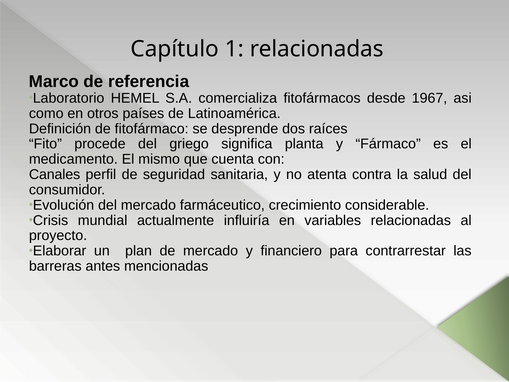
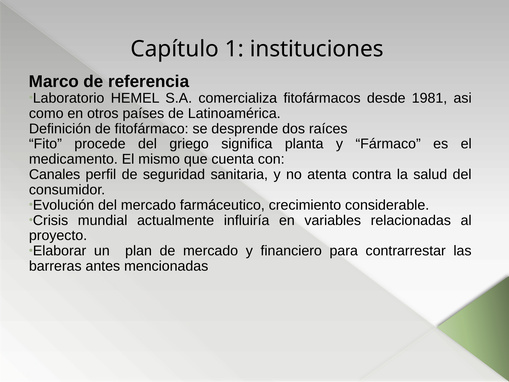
1 relacionadas: relacionadas -> instituciones (317, 49)
1967: 1967 -> 1981 (430, 98)
